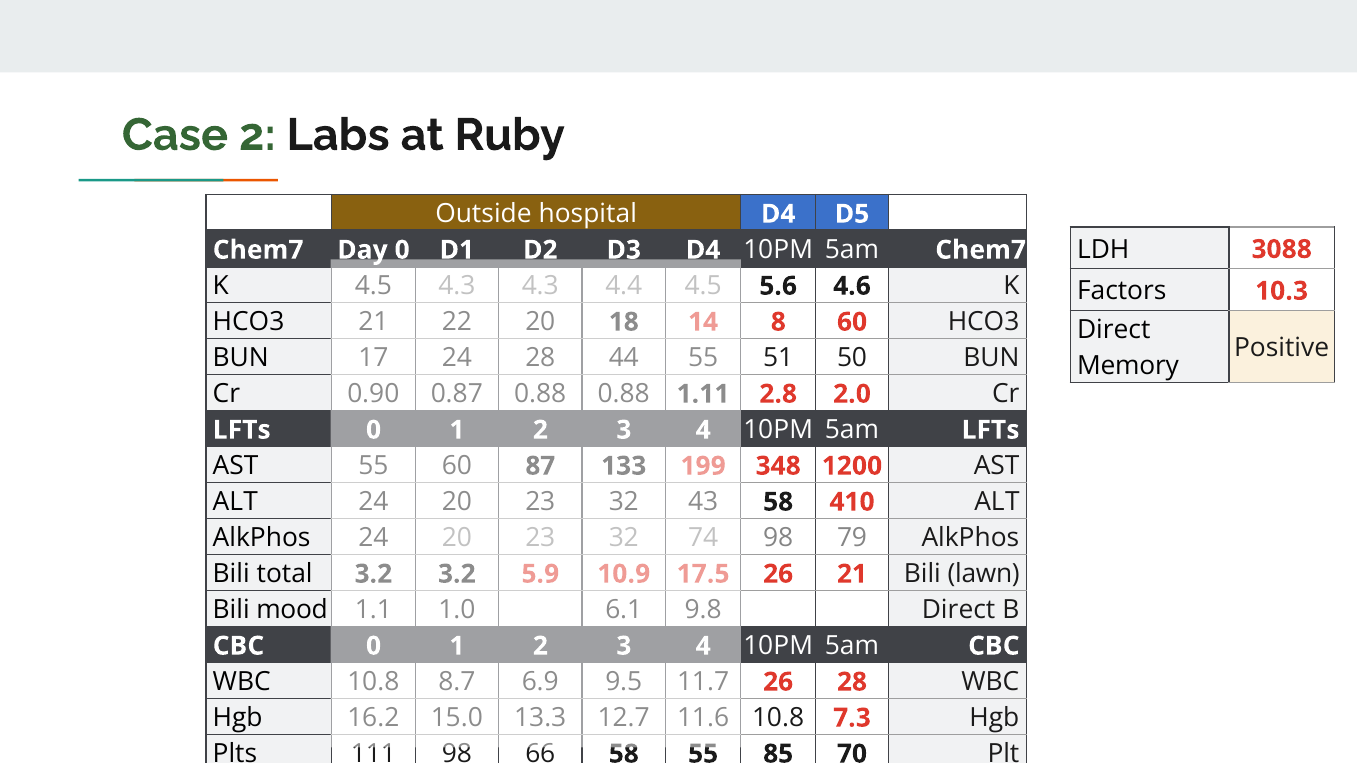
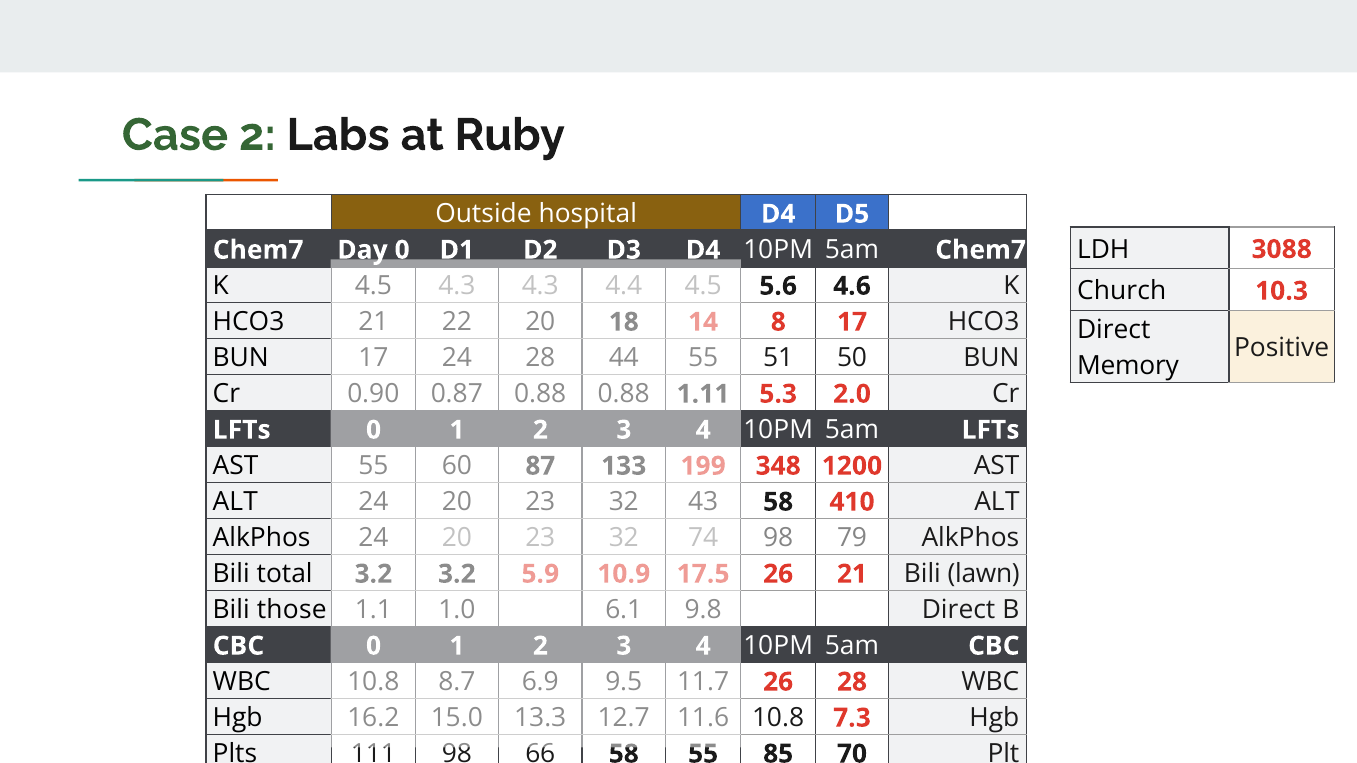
Factors: Factors -> Church (1122, 291)
8 60: 60 -> 17 (852, 322)
2.8: 2.8 -> 5.3 (778, 394)
mood: mood -> those (292, 610)
